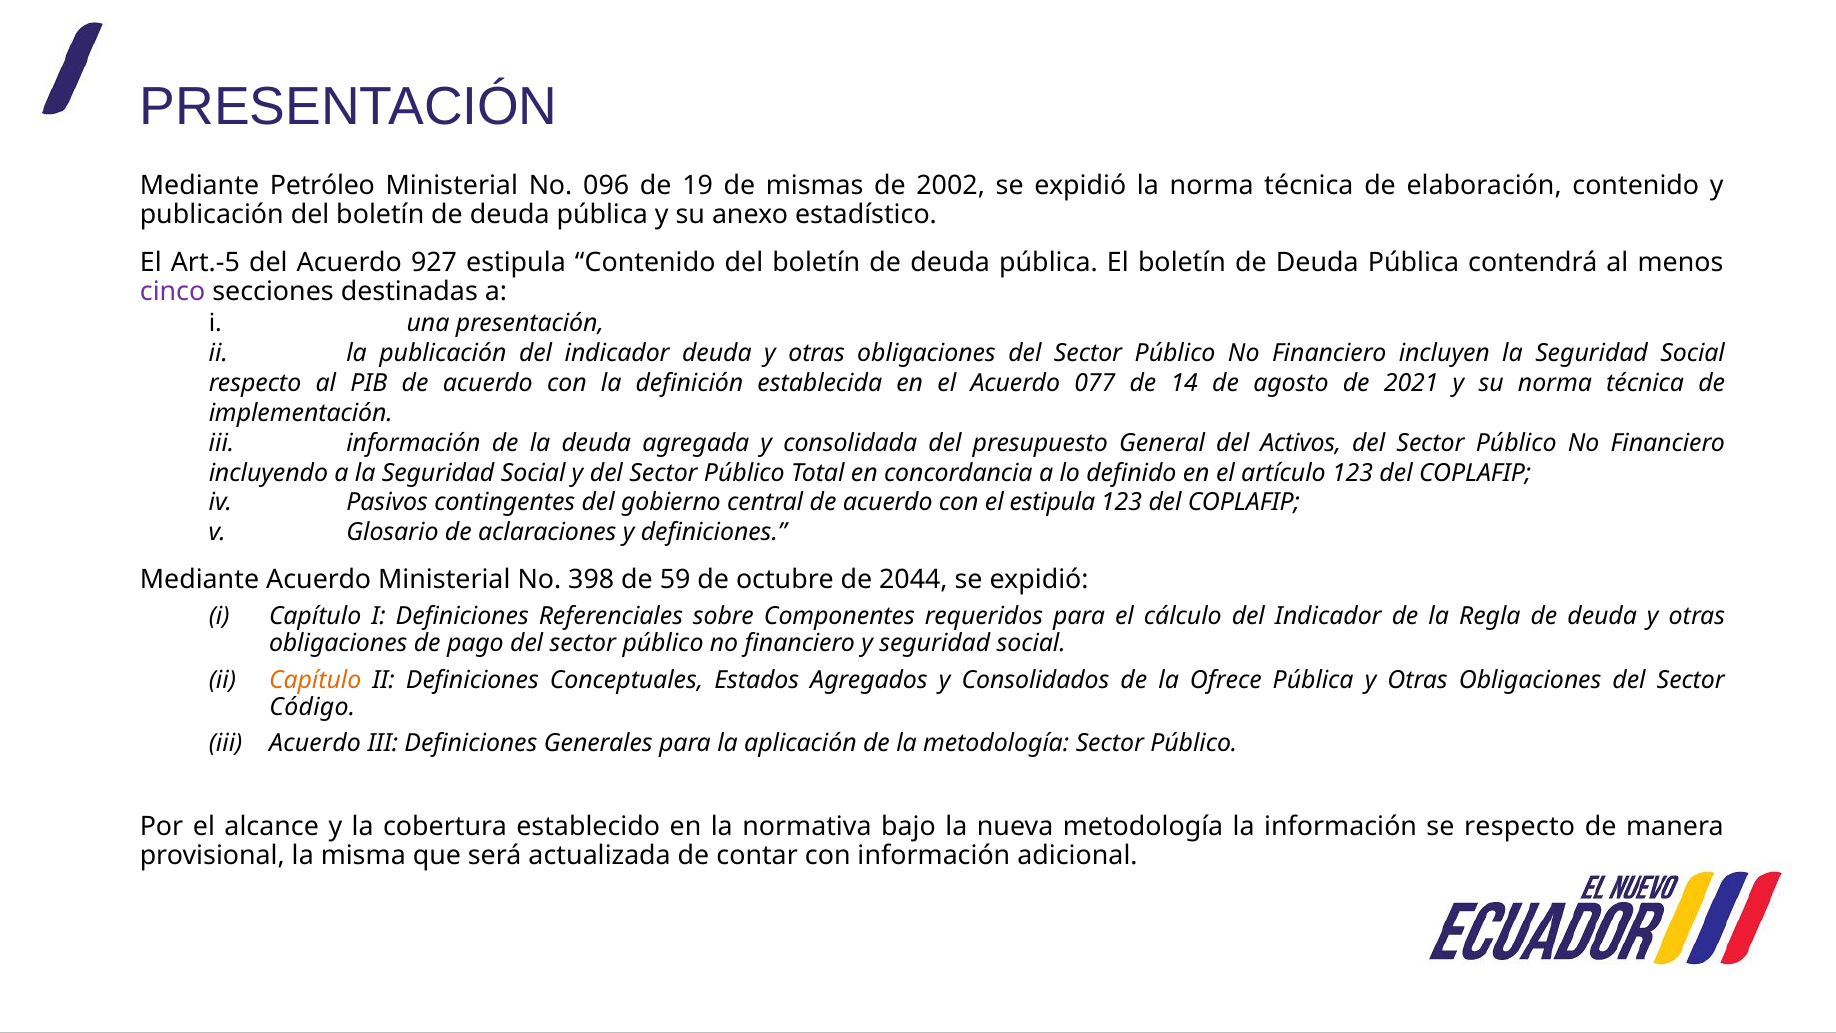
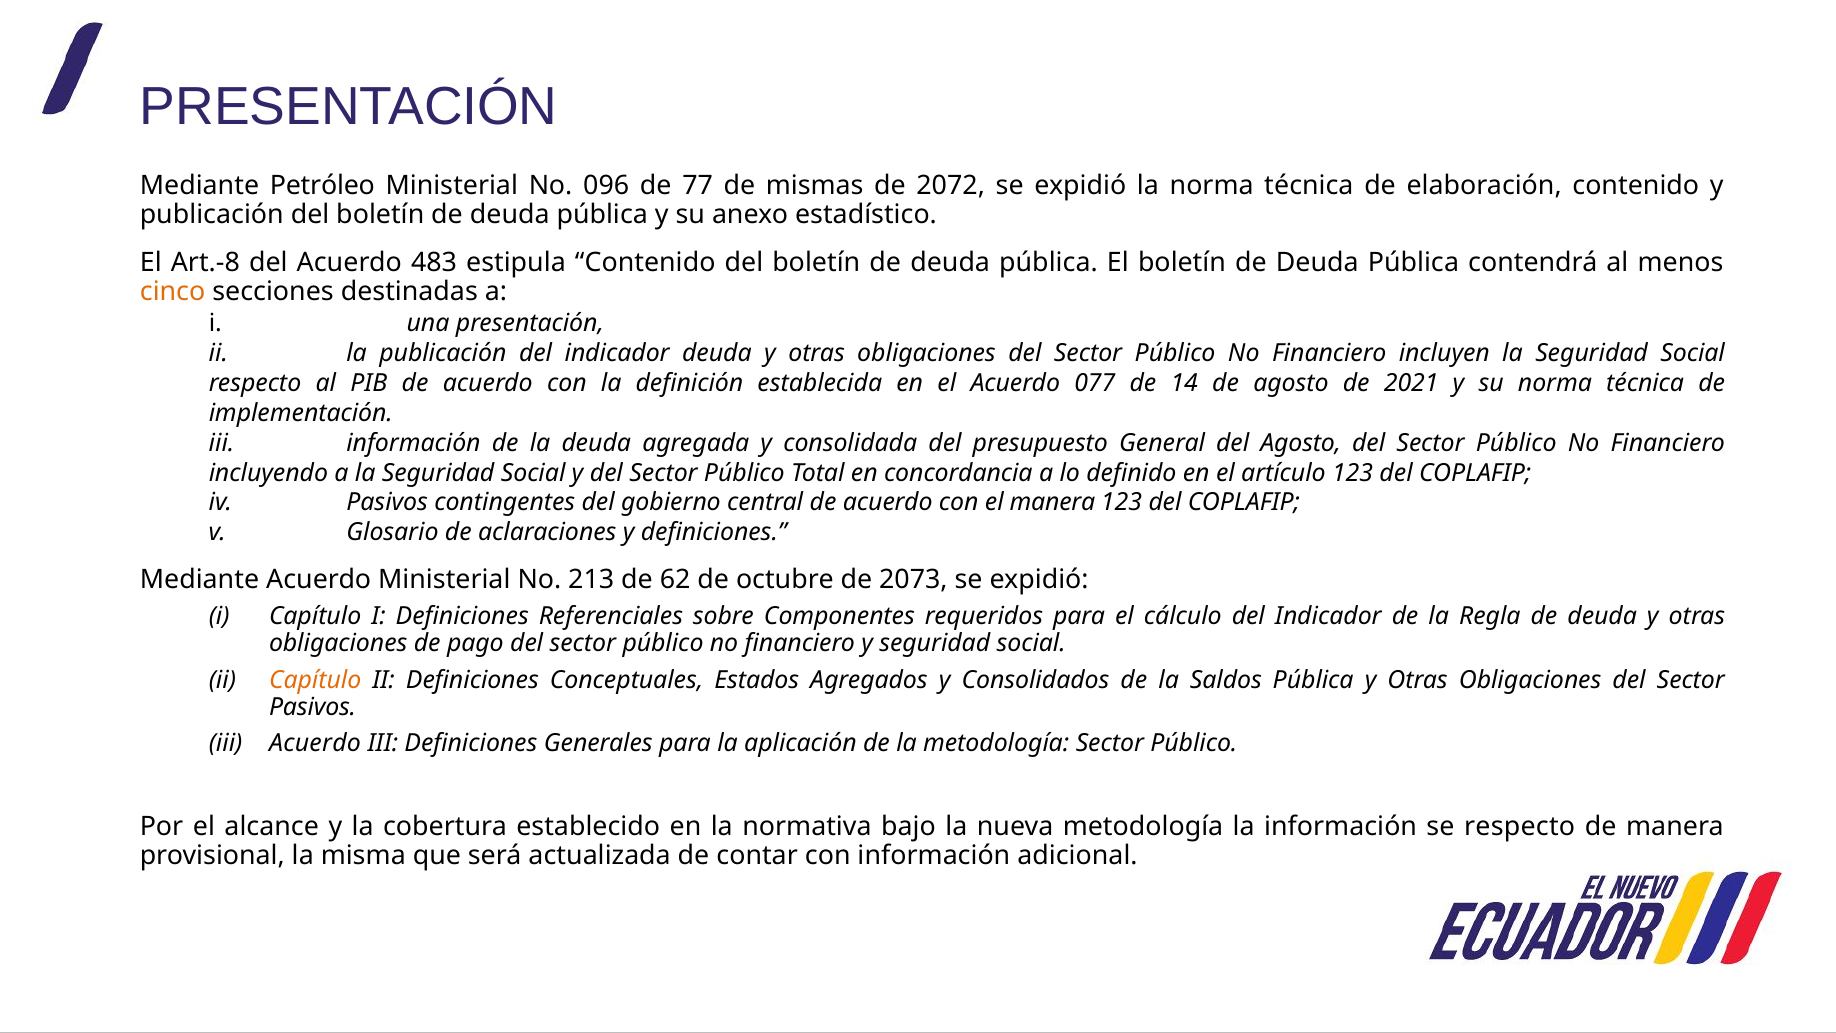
19: 19 -> 77 (698, 186)
2002: 2002 -> 2072 (951, 186)
Art.-5: Art.-5 -> Art.-8 (205, 263)
927: 927 -> 483 (434, 263)
cinco colour: purple -> orange (173, 292)
del Activos: Activos -> Agosto (1301, 443)
el estipula: estipula -> manera (1052, 503)
398: 398 -> 213 (591, 579)
59: 59 -> 62 (675, 579)
2044: 2044 -> 2073 (913, 579)
Ofrece: Ofrece -> Saldos (1226, 680)
Código: Código -> Pasivos (313, 707)
